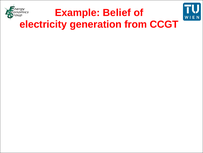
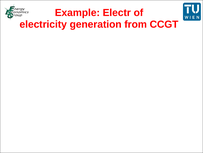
Belief: Belief -> Electr (117, 13)
